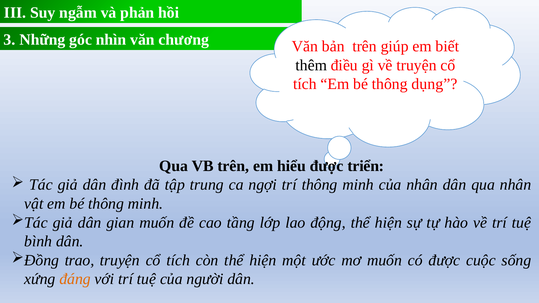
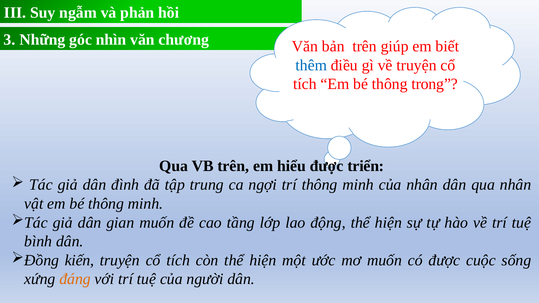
thêm colour: black -> blue (311, 65)
dụng: dụng -> trong (435, 84)
trao: trao -> kiến (80, 260)
